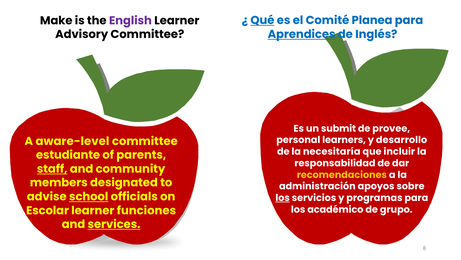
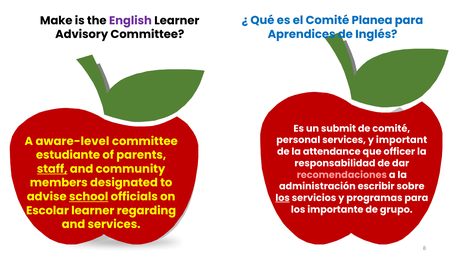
Qué underline: present -> none (262, 20)
Aprendices underline: present -> none (302, 34)
de provee: provee -> comité (391, 128)
personal learners: learners -> services (344, 140)
desarrollo: desarrollo -> important (402, 140)
necesitaría: necesitaría -> attendance (332, 151)
incluir: incluir -> officer (399, 151)
recomendaciones colour: yellow -> pink (342, 174)
apoyos: apoyos -> escribir (376, 186)
académico: académico -> importante (335, 209)
funciones: funciones -> regarding (146, 210)
services underline: present -> none (114, 224)
